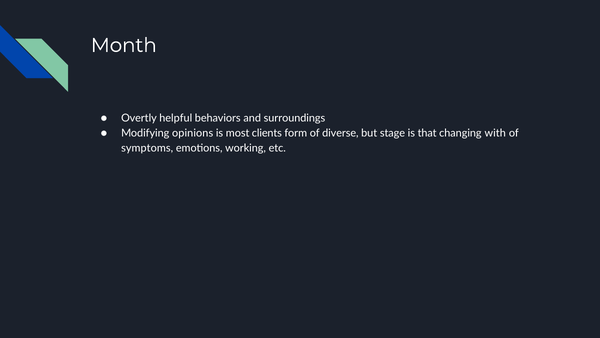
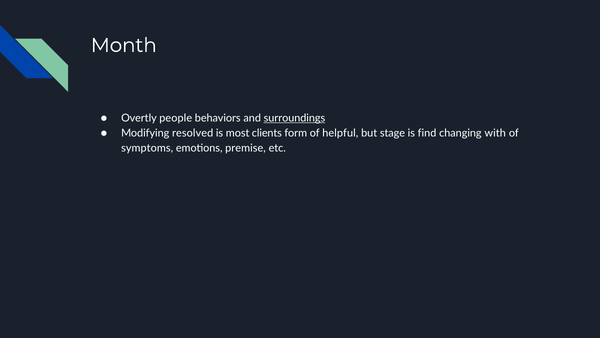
helpful: helpful -> people (176, 118)
surroundings underline: none -> present (294, 118)
opinions: opinions -> resolved (193, 133)
diverse: diverse -> helpful (340, 133)
that: that -> find (427, 133)
working: working -> premise (246, 148)
